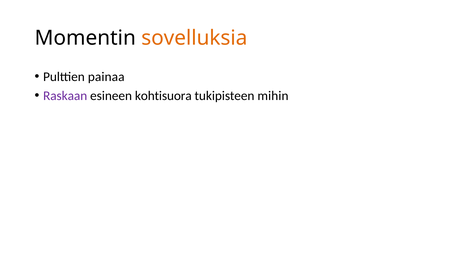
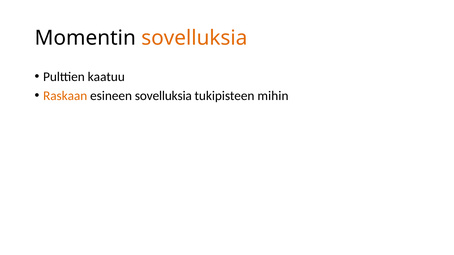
painaa: painaa -> kaatuu (106, 77)
Raskaan colour: purple -> orange (65, 96)
esineen kohtisuora: kohtisuora -> sovelluksia (163, 96)
